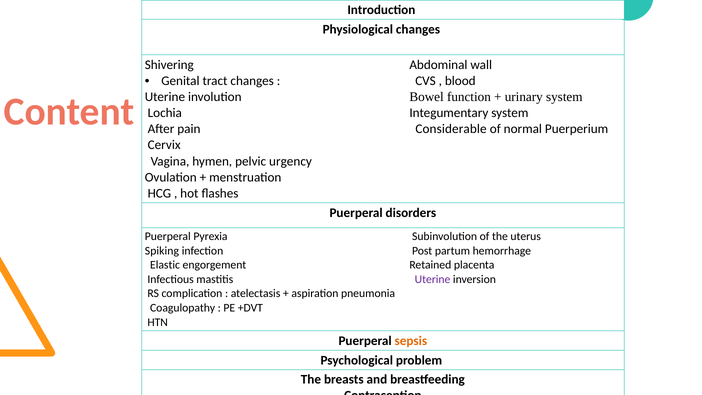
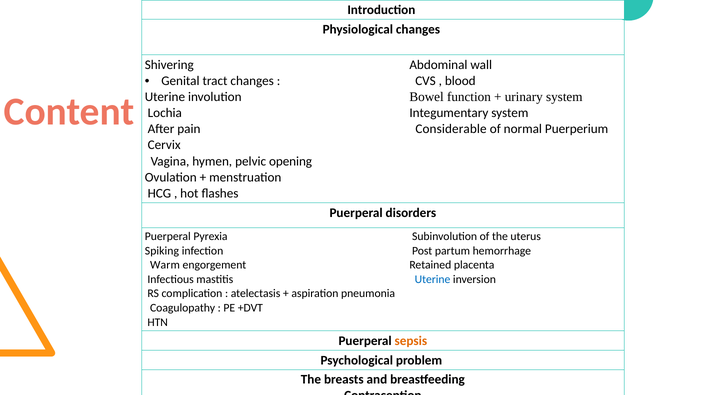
urgency: urgency -> opening (291, 161)
Elastic: Elastic -> Warm (165, 265)
Uterine colour: purple -> blue (433, 279)
